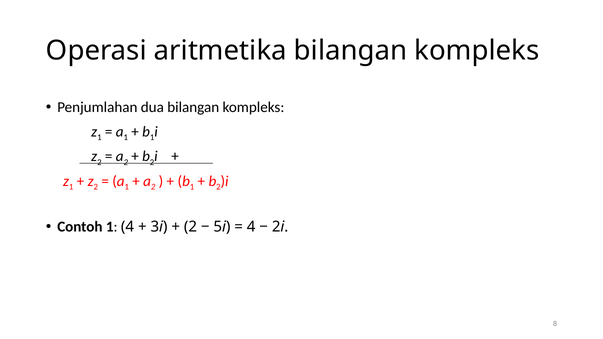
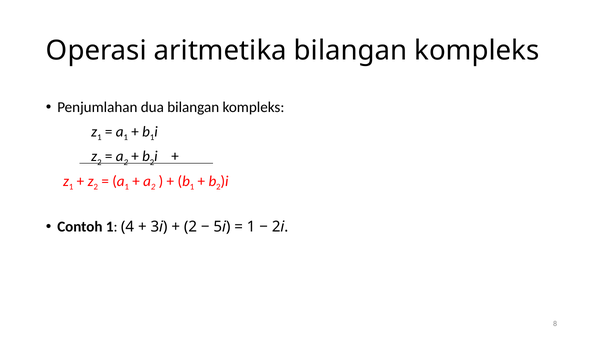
4: 4 -> 1 (251, 227)
